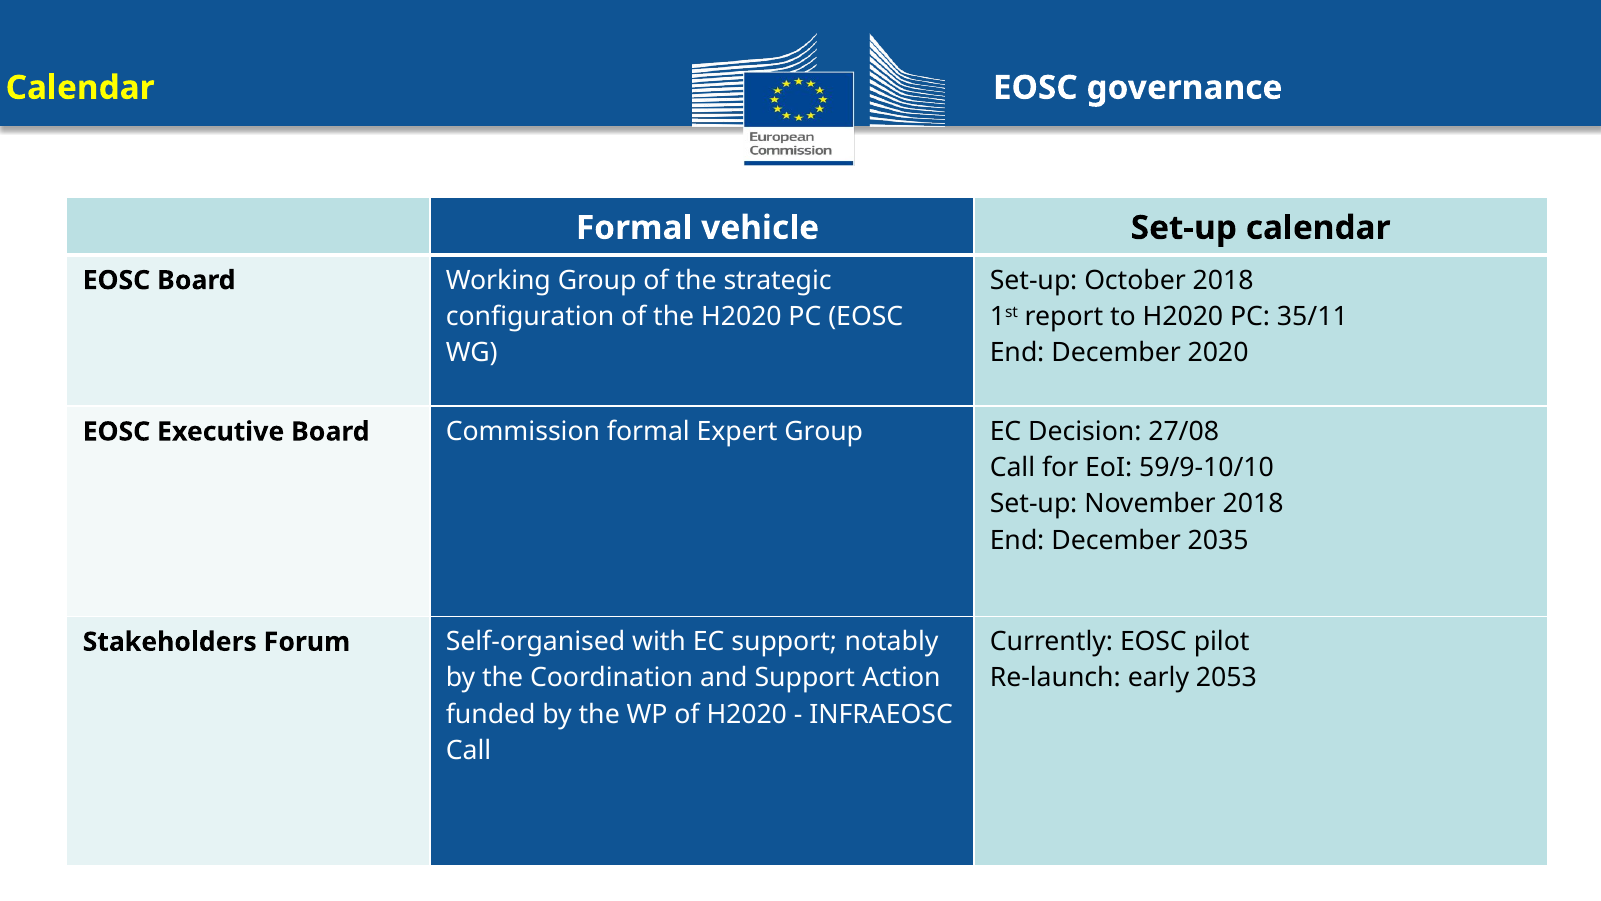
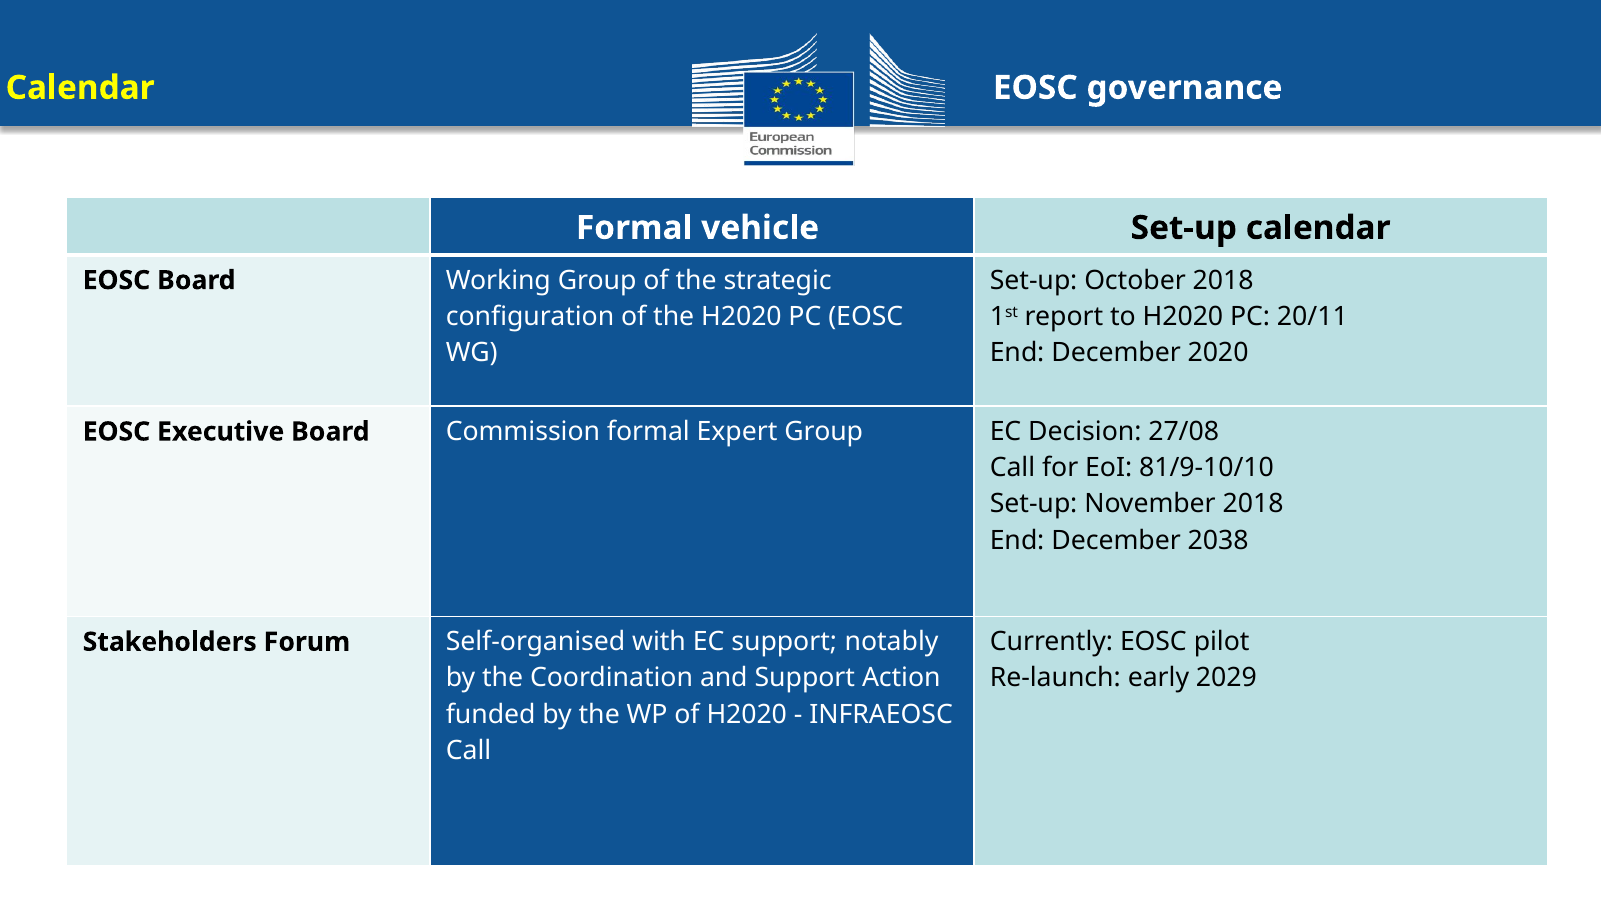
35/11: 35/11 -> 20/11 (1312, 316)
59/9-10/10: 59/9-10/10 -> 81/9-10/10 (1206, 468)
2035: 2035 -> 2038 (1218, 540)
2053: 2053 -> 2029 (1226, 678)
